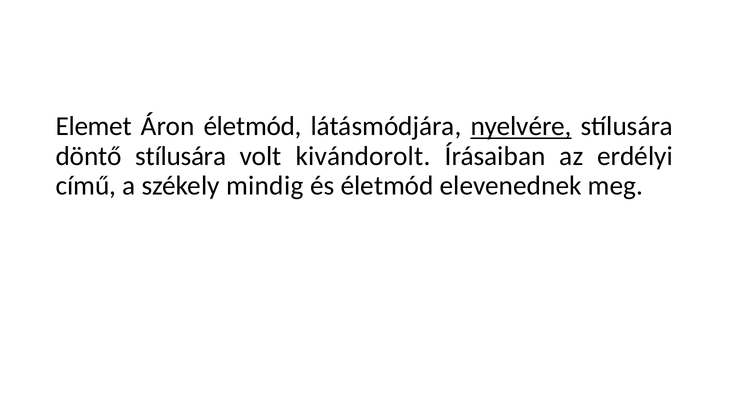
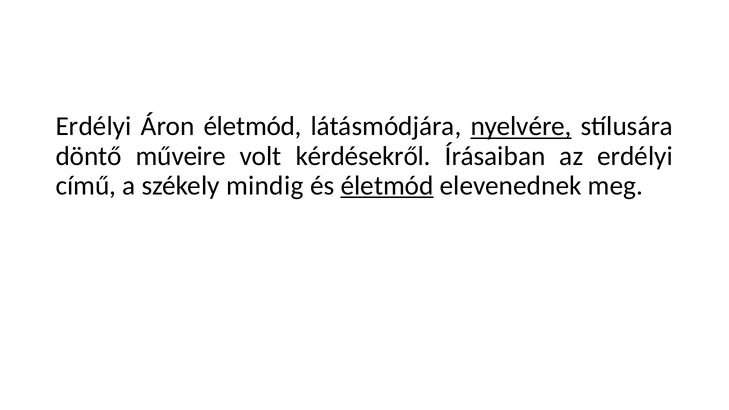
Elemet: Elemet -> Erdélyi (94, 126)
döntő stílusára: stílusára -> műveire (181, 156)
kivándorolt: kivándorolt -> kérdésekről (363, 156)
életmód underline: none -> present (387, 186)
